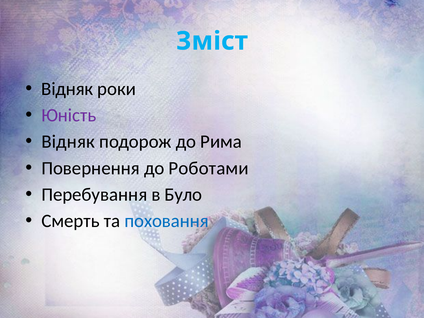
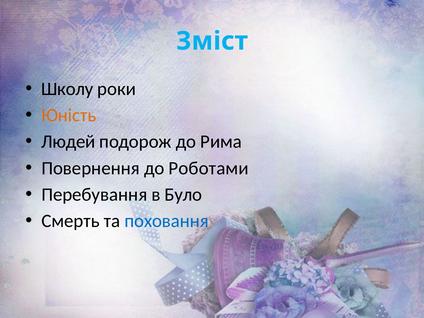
Відняк: Відняк -> Школу (67, 89)
Юність colour: purple -> orange (69, 115)
Відняк: Відняк -> Людей (68, 142)
